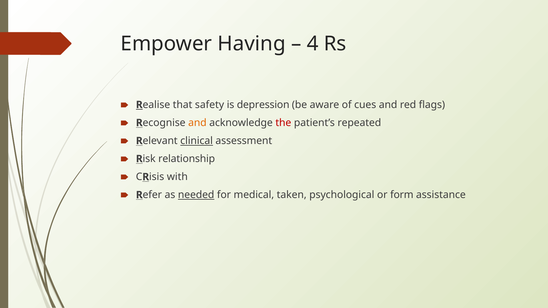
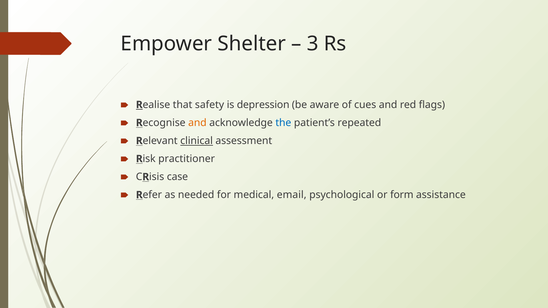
Having: Having -> Shelter (252, 44)
4: 4 -> 3 (313, 44)
the colour: red -> blue (283, 123)
relationship: relationship -> practitioner (187, 159)
with: with -> case (177, 177)
needed underline: present -> none (196, 195)
taken: taken -> email (292, 195)
